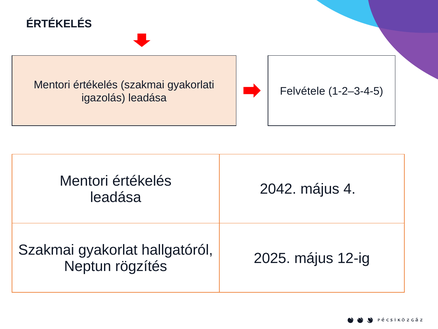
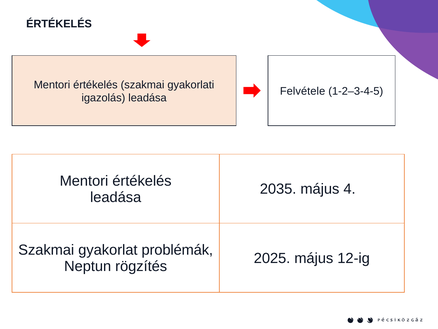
2042: 2042 -> 2035 (278, 189)
hallgatóról: hallgatóról -> problémák (177, 250)
